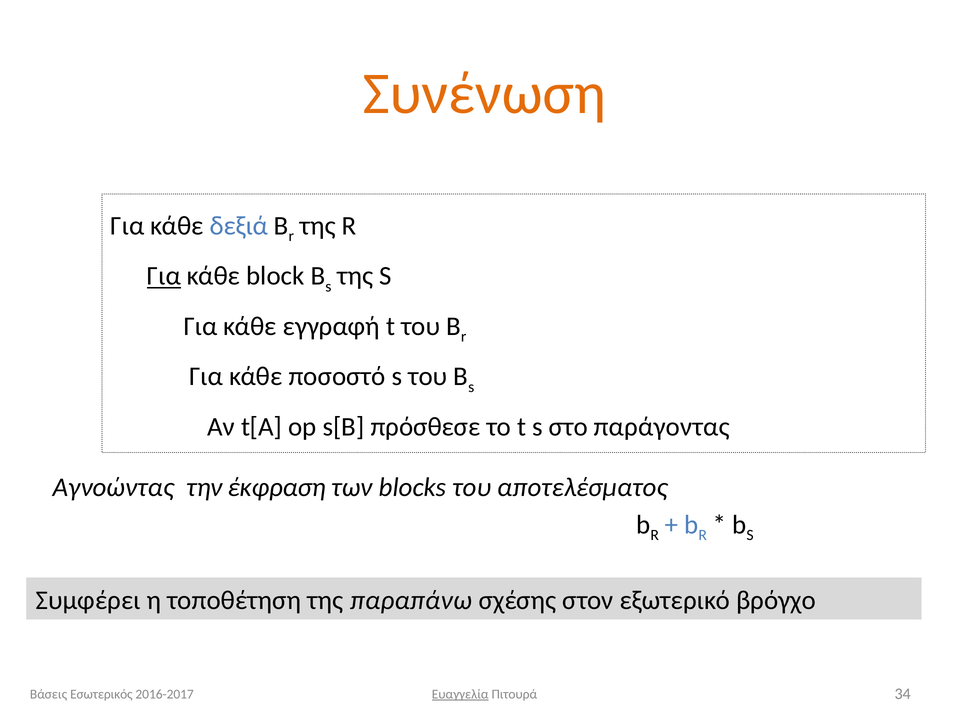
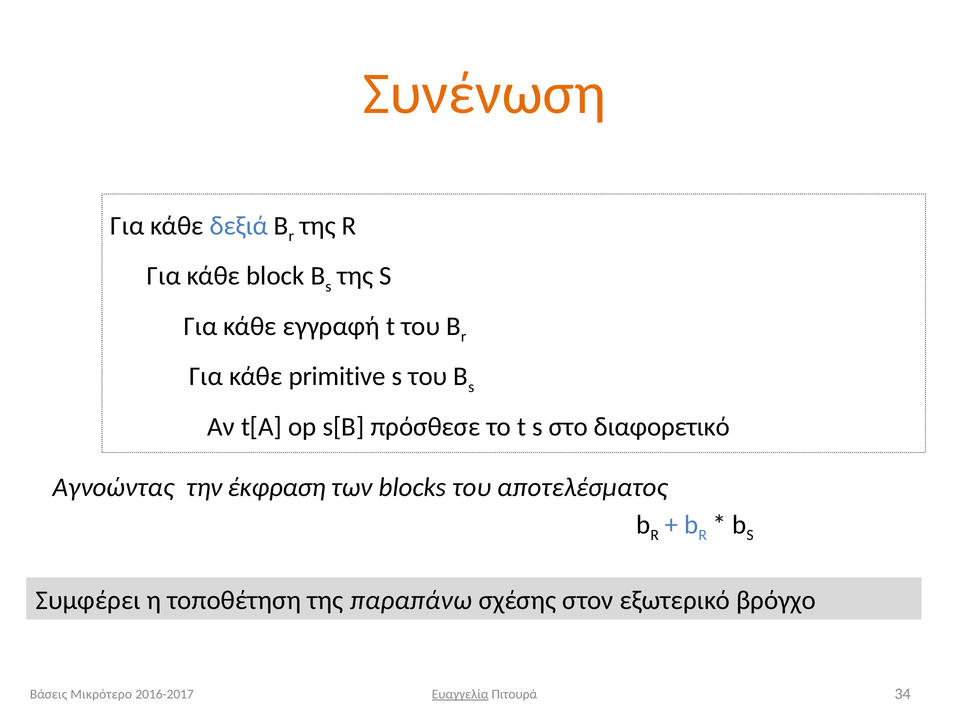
Για underline: present -> none (164, 276)
ποσοστό: ποσοστό -> primitive (337, 376)
παράγοντας: παράγοντας -> διαφορετικό (662, 427)
Εσωτερικός: Εσωτερικός -> Μικρότερο (101, 694)
